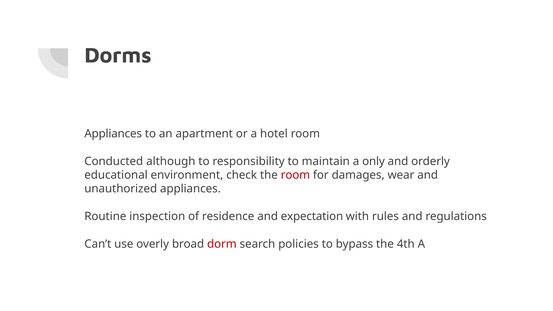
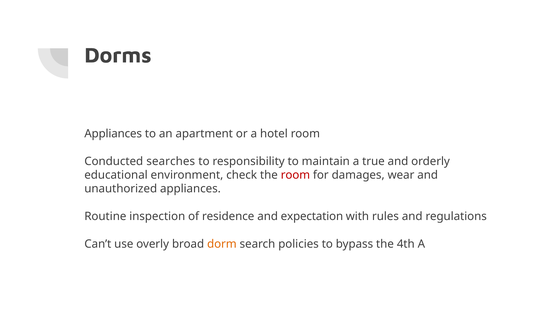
although: although -> searches (171, 161)
only: only -> true (373, 161)
dorm colour: red -> orange (222, 244)
